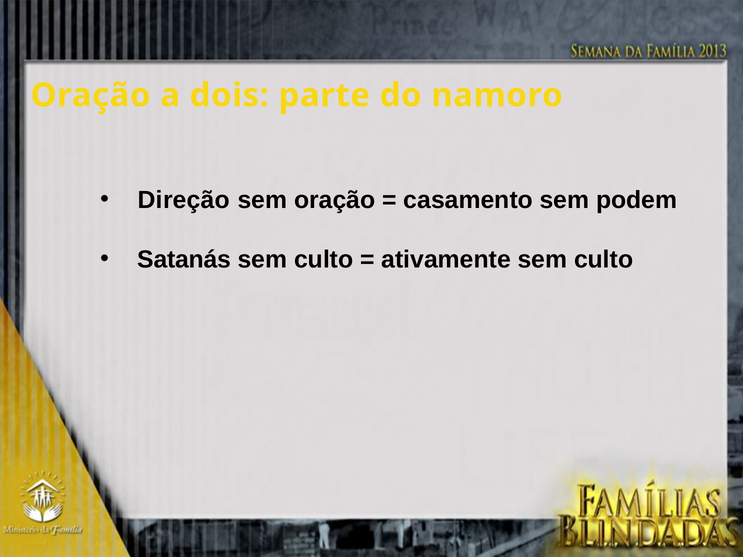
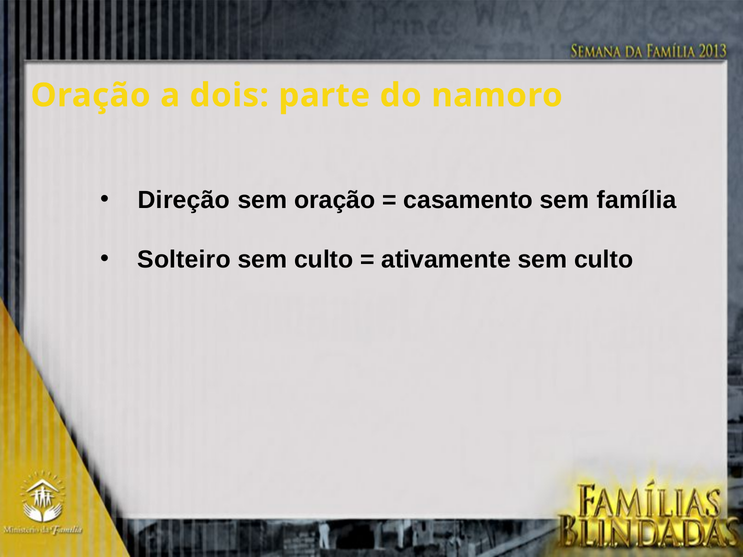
podem: podem -> família (637, 200)
Satanás: Satanás -> Solteiro (184, 260)
